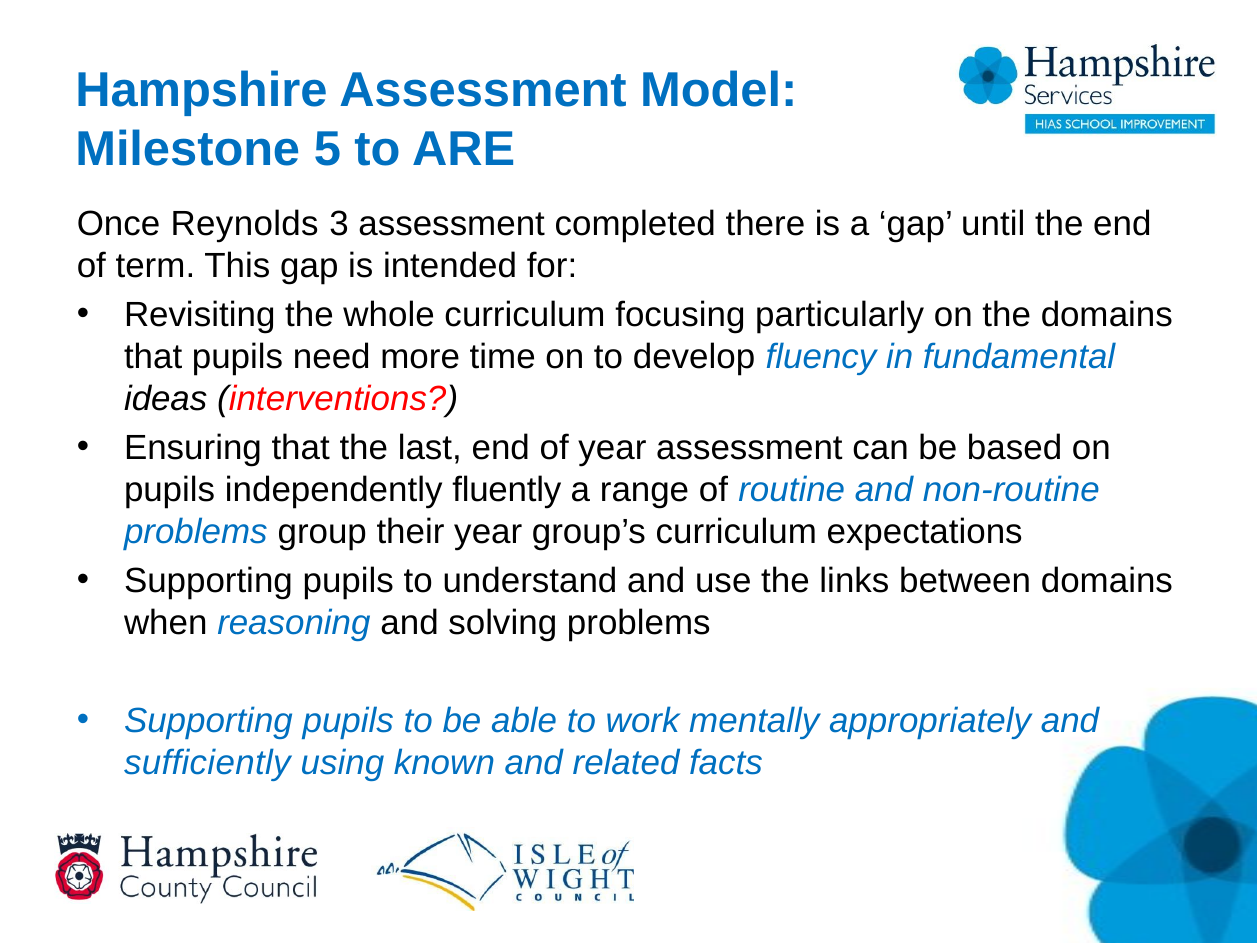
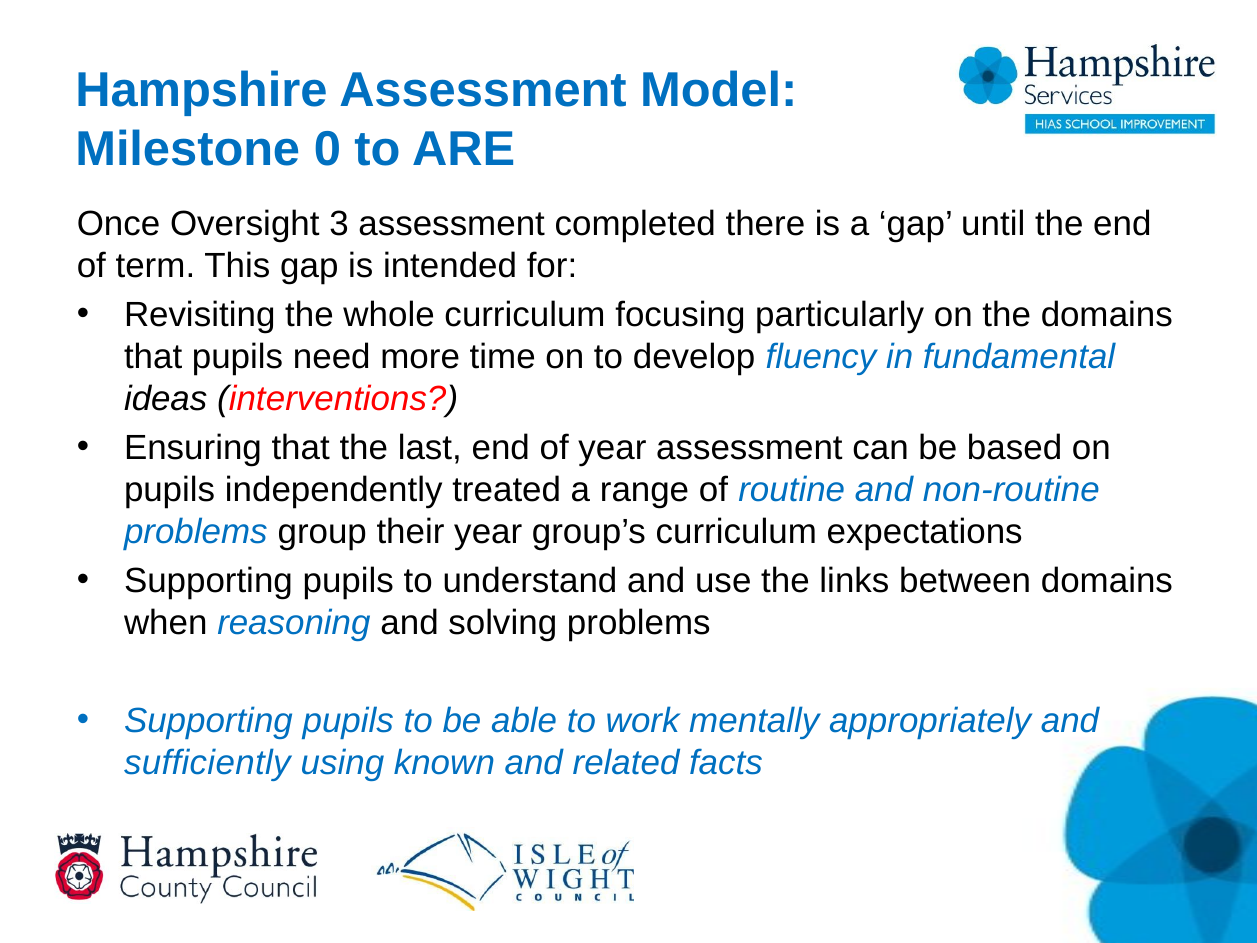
5: 5 -> 0 (327, 149)
Reynolds: Reynolds -> Oversight (245, 224)
fluently: fluently -> treated (507, 490)
